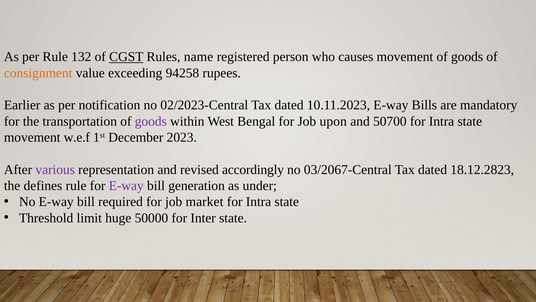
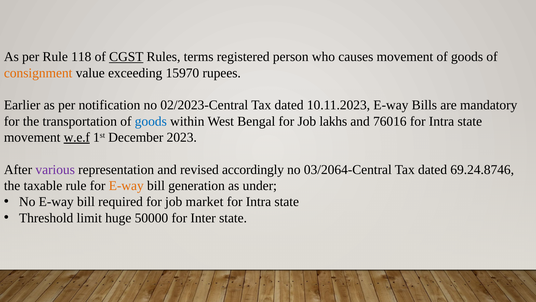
132: 132 -> 118 (81, 57)
name: name -> terms (199, 57)
94258: 94258 -> 15970 (182, 73)
goods colour: purple -> blue (151, 121)
upon: upon -> lakhs (333, 121)
50700: 50700 -> 76016 (390, 121)
w.e.f underline: none -> present (77, 137)
03/2067-Central: 03/2067-Central -> 03/2064-Central (348, 169)
18.12.2823: 18.12.2823 -> 69.24.8746 (482, 169)
defines: defines -> taxable (43, 185)
E-way colour: purple -> orange (126, 185)
